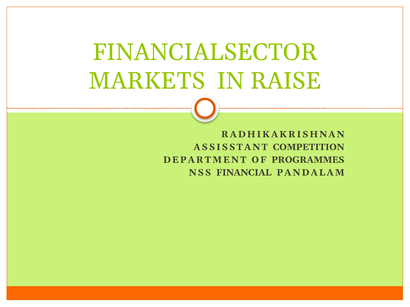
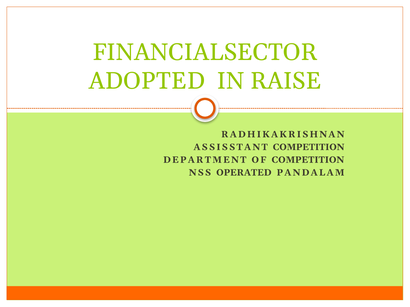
MARKETS: MARKETS -> ADOPTED (147, 81)
OF PROGRAMMES: PROGRAMMES -> COMPETITION (308, 160)
FINANCIAL: FINANCIAL -> OPERATED (244, 173)
